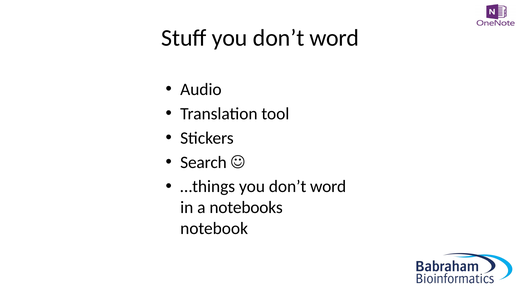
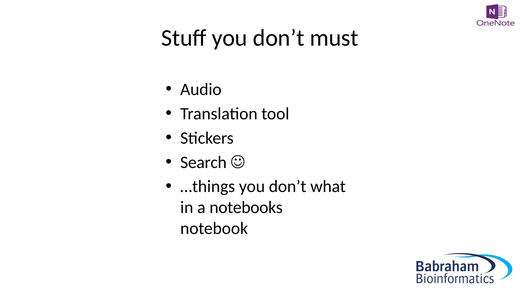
Stuff you don’t word: word -> must (334, 38)
…things you don’t word: word -> what (328, 186)
